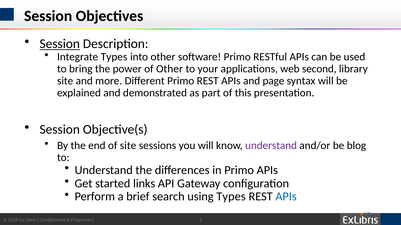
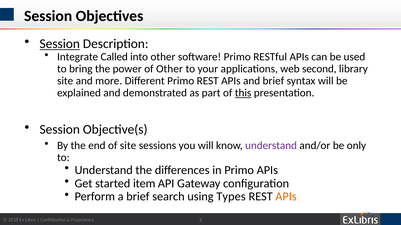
Integrate Types: Types -> Called (114, 57)
and page: page -> brief (273, 81)
this underline: none -> present (243, 93)
blog: blog -> only (356, 146)
links: links -> item (144, 184)
APIs colour: blue -> orange (286, 197)
